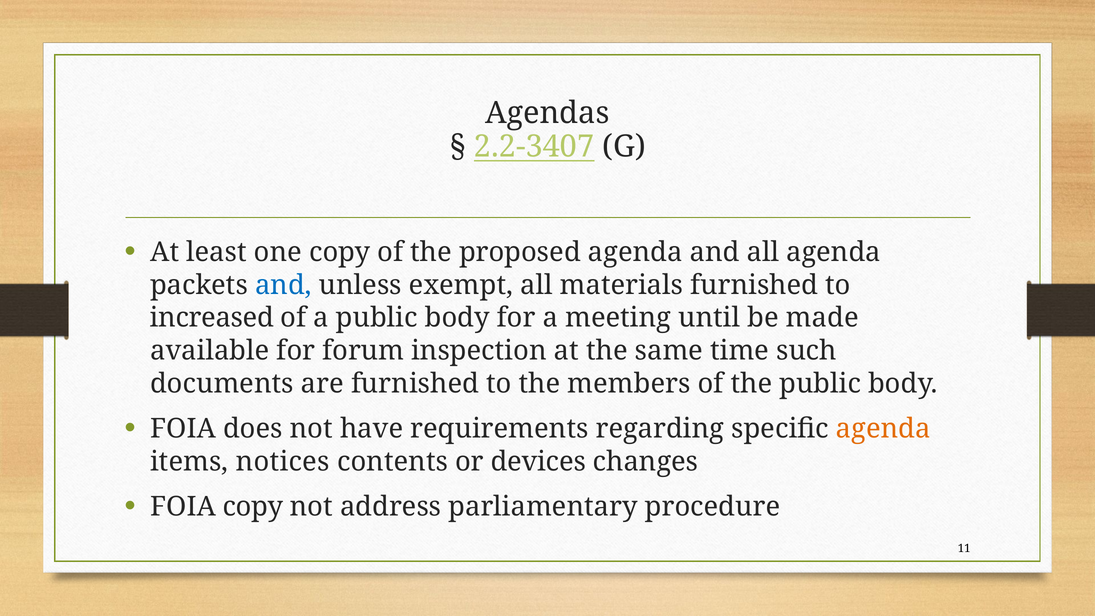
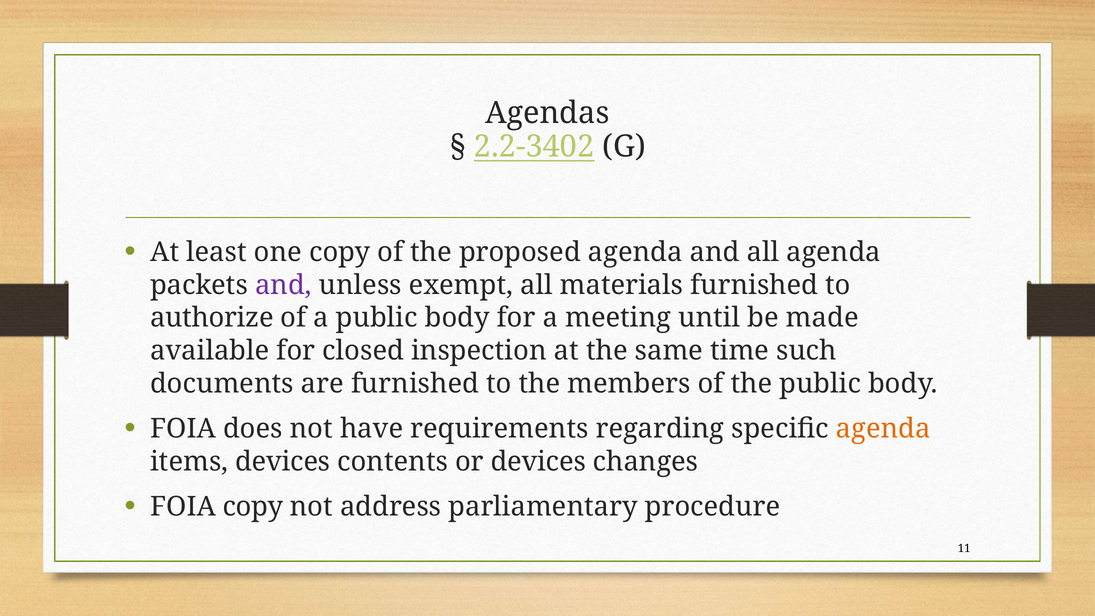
2.2-3407: 2.2-3407 -> 2.2-3402 (534, 147)
and colour: blue -> purple (283, 285)
increased: increased -> authorize (212, 318)
forum: forum -> closed (363, 351)
items notices: notices -> devices (283, 462)
